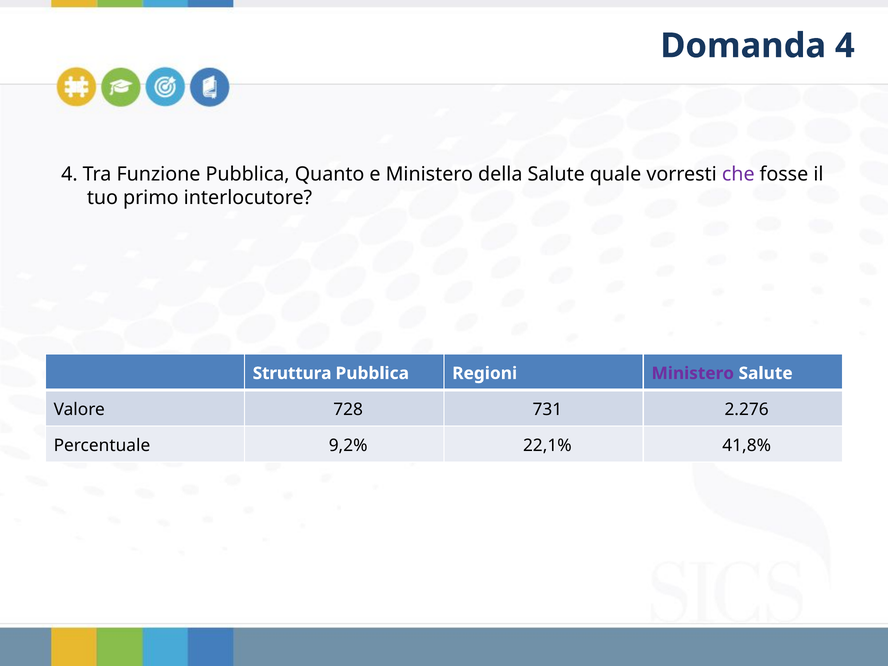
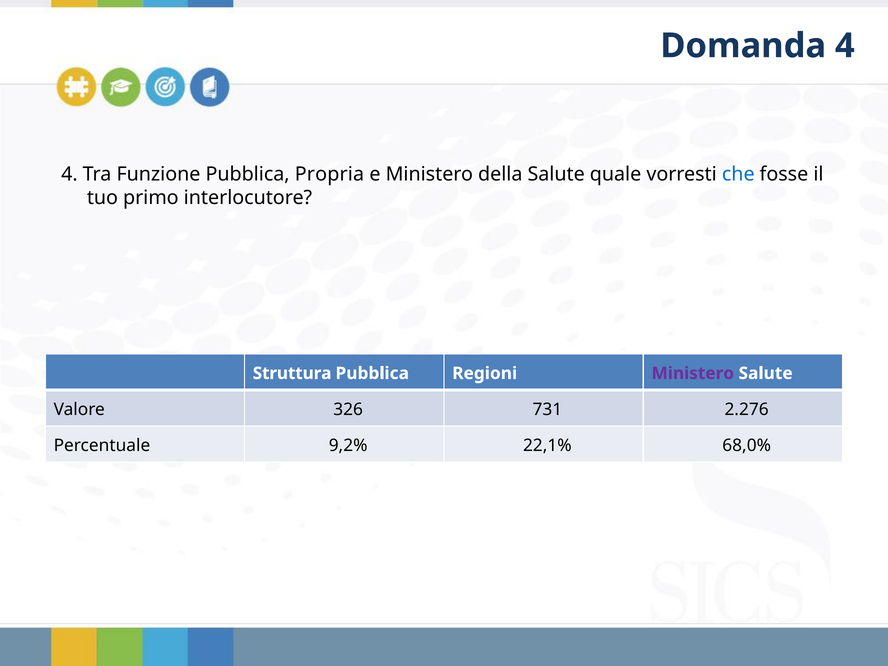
Quanto: Quanto -> Propria (329, 174)
che colour: purple -> blue (738, 174)
728: 728 -> 326 (348, 409)
41,8%: 41,8% -> 68,0% (747, 445)
